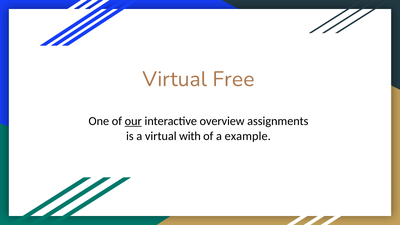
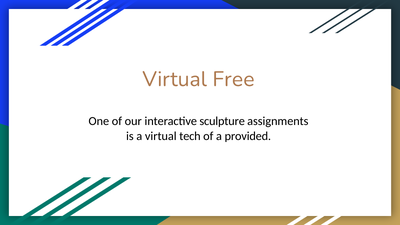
our underline: present -> none (133, 121)
overview: overview -> sculpture (222, 121)
with: with -> tech (190, 136)
example: example -> provided (248, 136)
